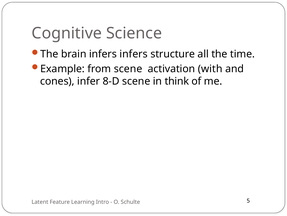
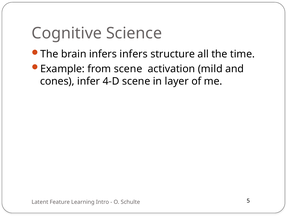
with: with -> mild (210, 69)
8-D: 8-D -> 4-D (111, 81)
think: think -> layer (177, 81)
